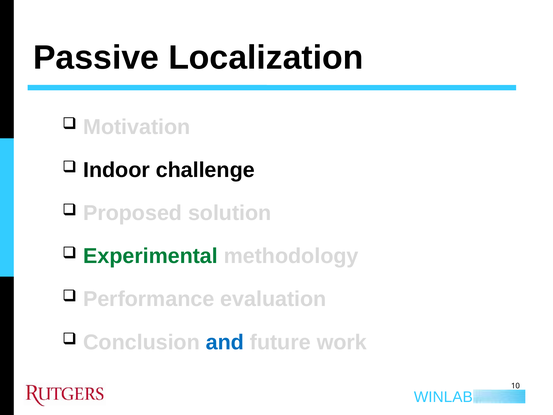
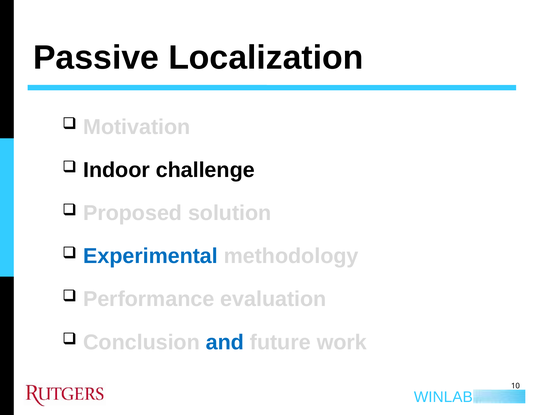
Experimental colour: green -> blue (151, 256)
